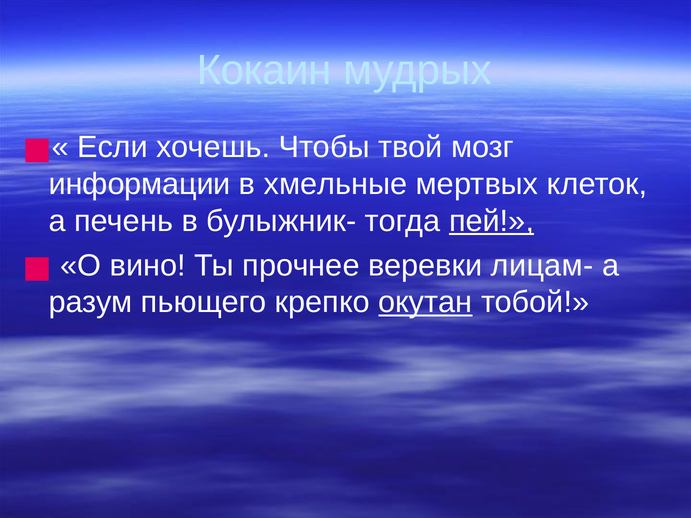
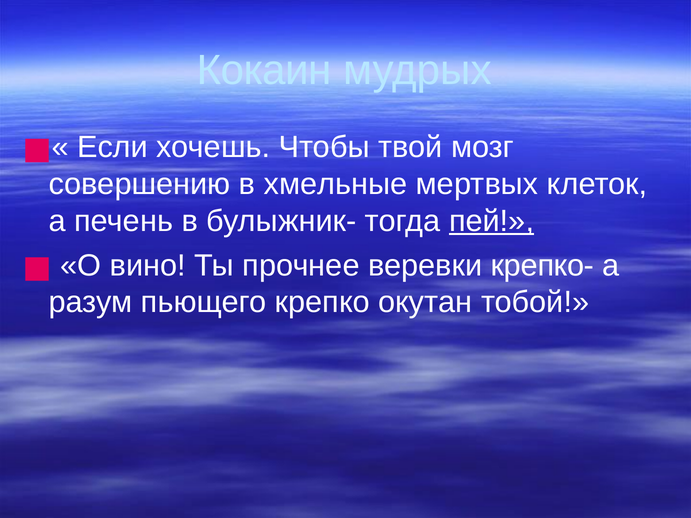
информации: информации -> совершению (140, 184)
лицам-: лицам- -> крепко- (543, 266)
окутан underline: present -> none (425, 302)
